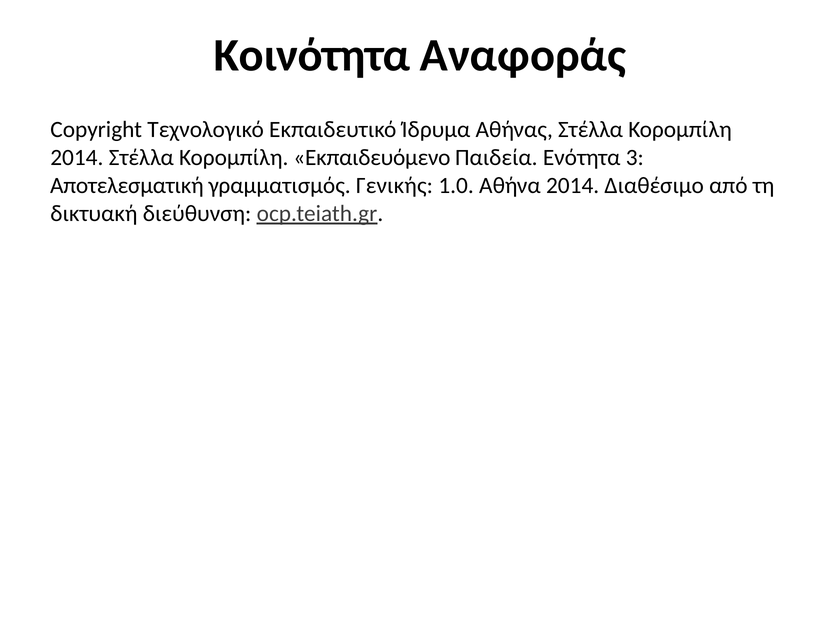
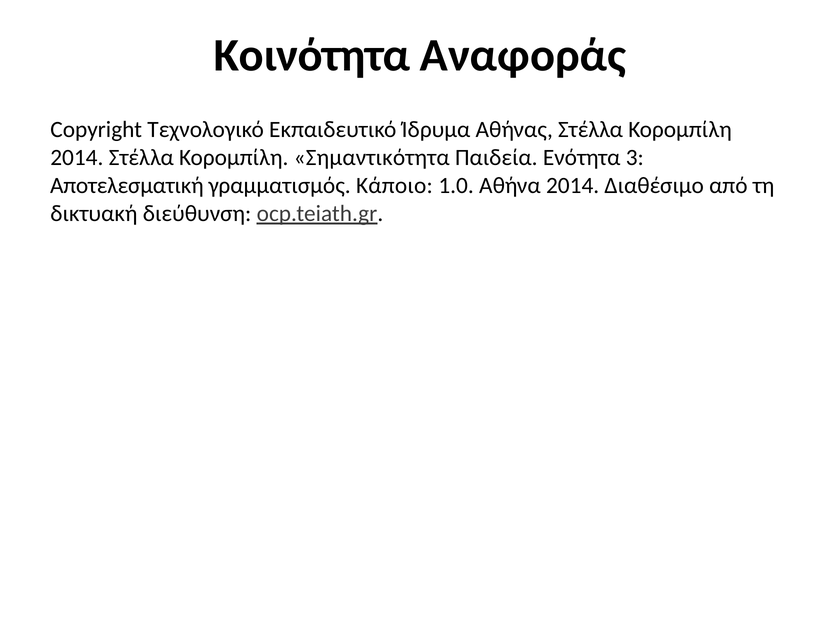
Εκπαιδευόμενο: Εκπαιδευόμενο -> Σημαντικότητα (372, 158)
Γενικής: Γενικής -> Κάποιο (394, 186)
